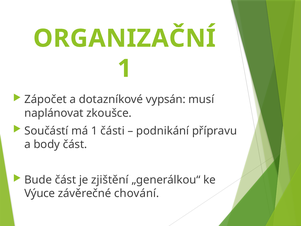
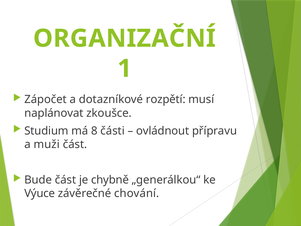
vypsán: vypsán -> rozpětí (166, 99)
Součástí: Součástí -> Studium (46, 131)
má 1: 1 -> 8 (94, 131)
podnikání: podnikání -> ovládnout (163, 131)
body: body -> muži (47, 144)
zjištění: zjištění -> chybně (110, 180)
